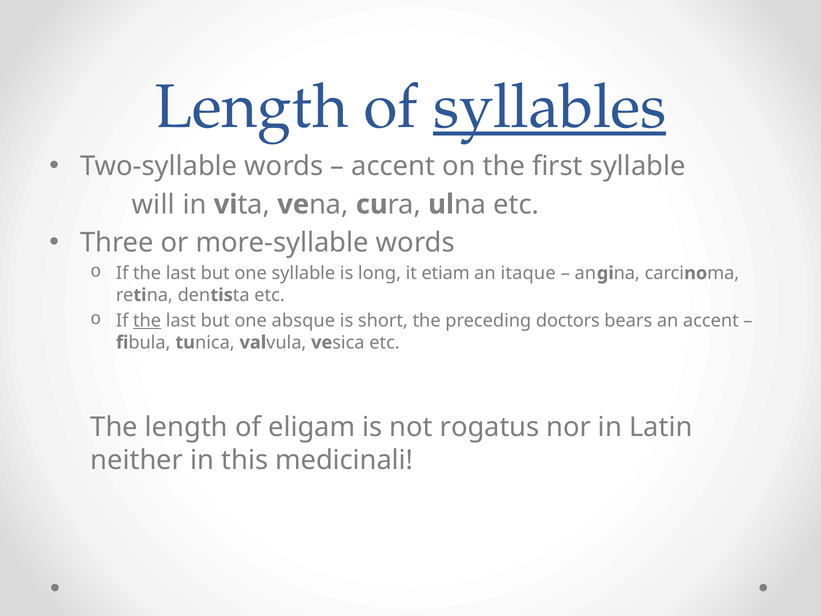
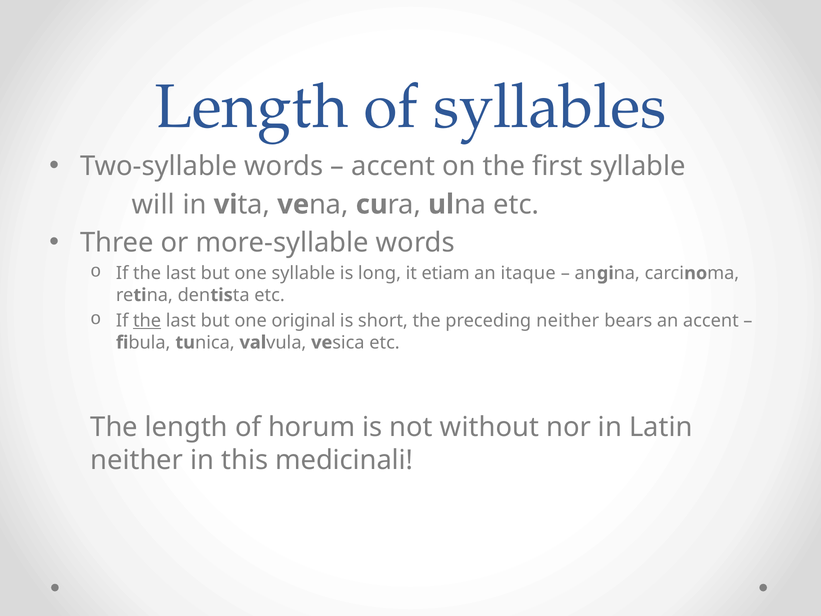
syllables underline: present -> none (550, 107)
absque: absque -> original (304, 321)
preceding doctors: doctors -> neither (568, 321)
eligam: eligam -> horum (312, 427)
rogatus: rogatus -> without (489, 427)
